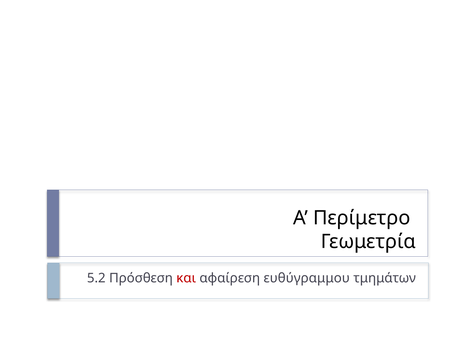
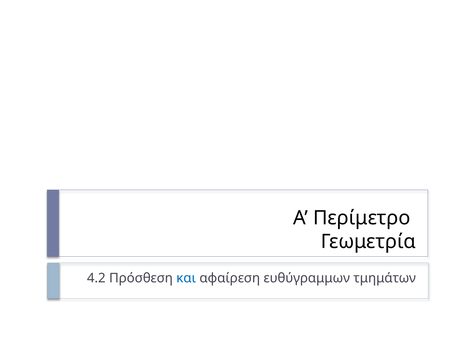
5.2: 5.2 -> 4.2 (96, 278)
και colour: red -> blue (186, 278)
ευθύγραμμου: ευθύγραμμου -> ευθύγραμμων (307, 278)
